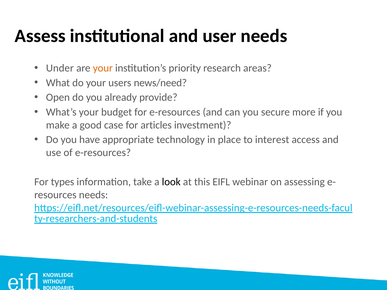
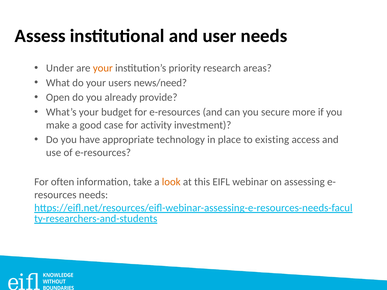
articles: articles -> activity (156, 125)
interest: interest -> existing (272, 140)
types: types -> often (63, 182)
look colour: black -> orange (171, 182)
